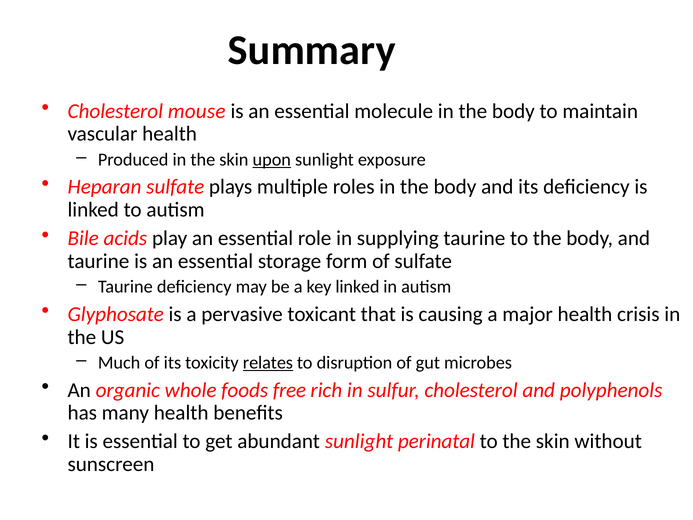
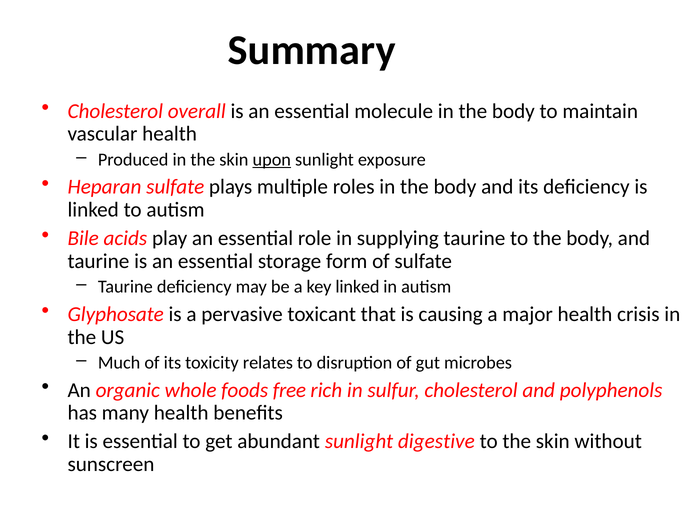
mouse: mouse -> overall (197, 111)
relates underline: present -> none (268, 363)
perinatal: perinatal -> digestive (436, 441)
